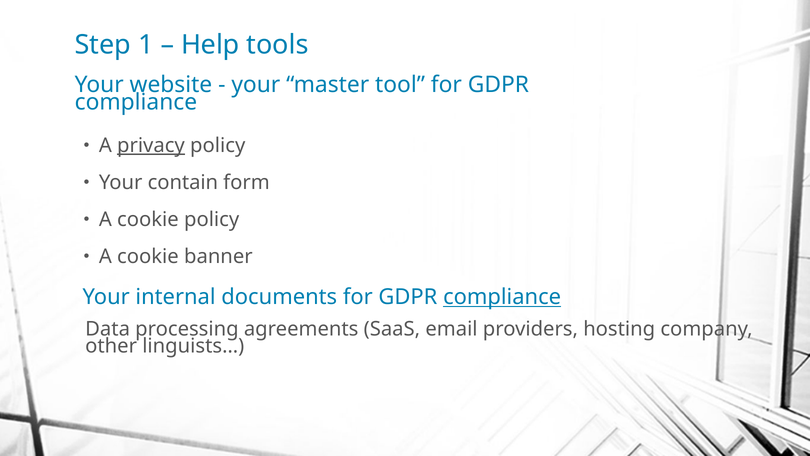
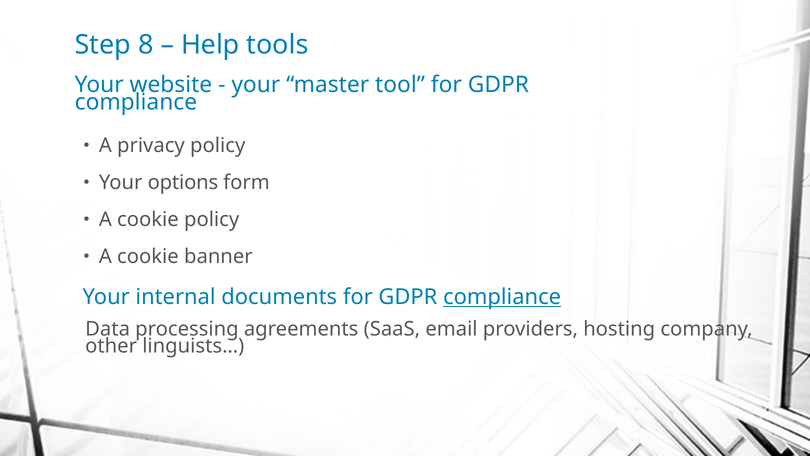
1: 1 -> 8 (146, 45)
privacy underline: present -> none (151, 145)
contain: contain -> options (183, 183)
